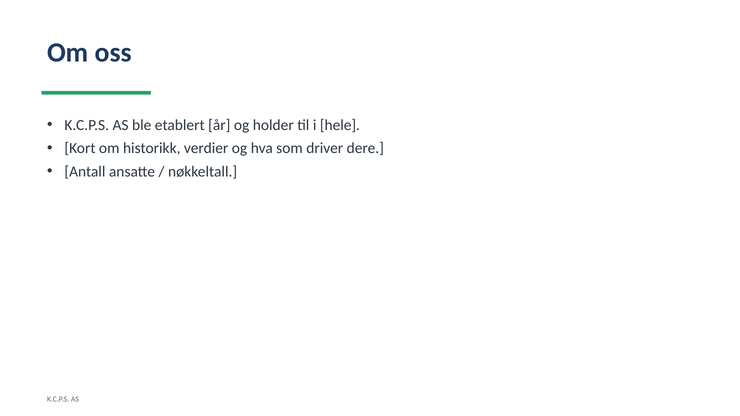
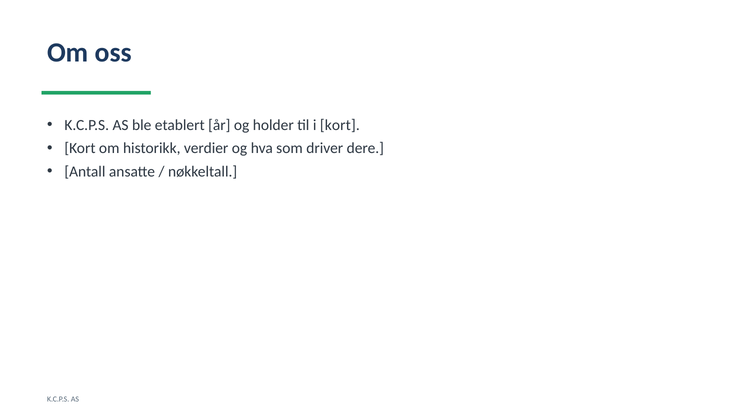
i hele: hele -> kort (340, 125)
